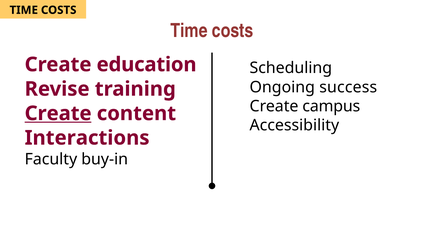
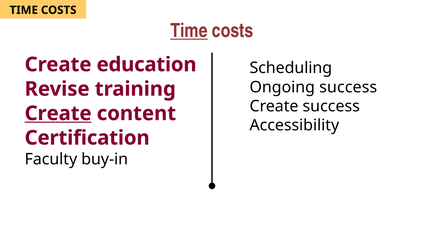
Time underline: none -> present (189, 31)
Create campus: campus -> success (331, 106)
Interactions: Interactions -> Certification (87, 138)
